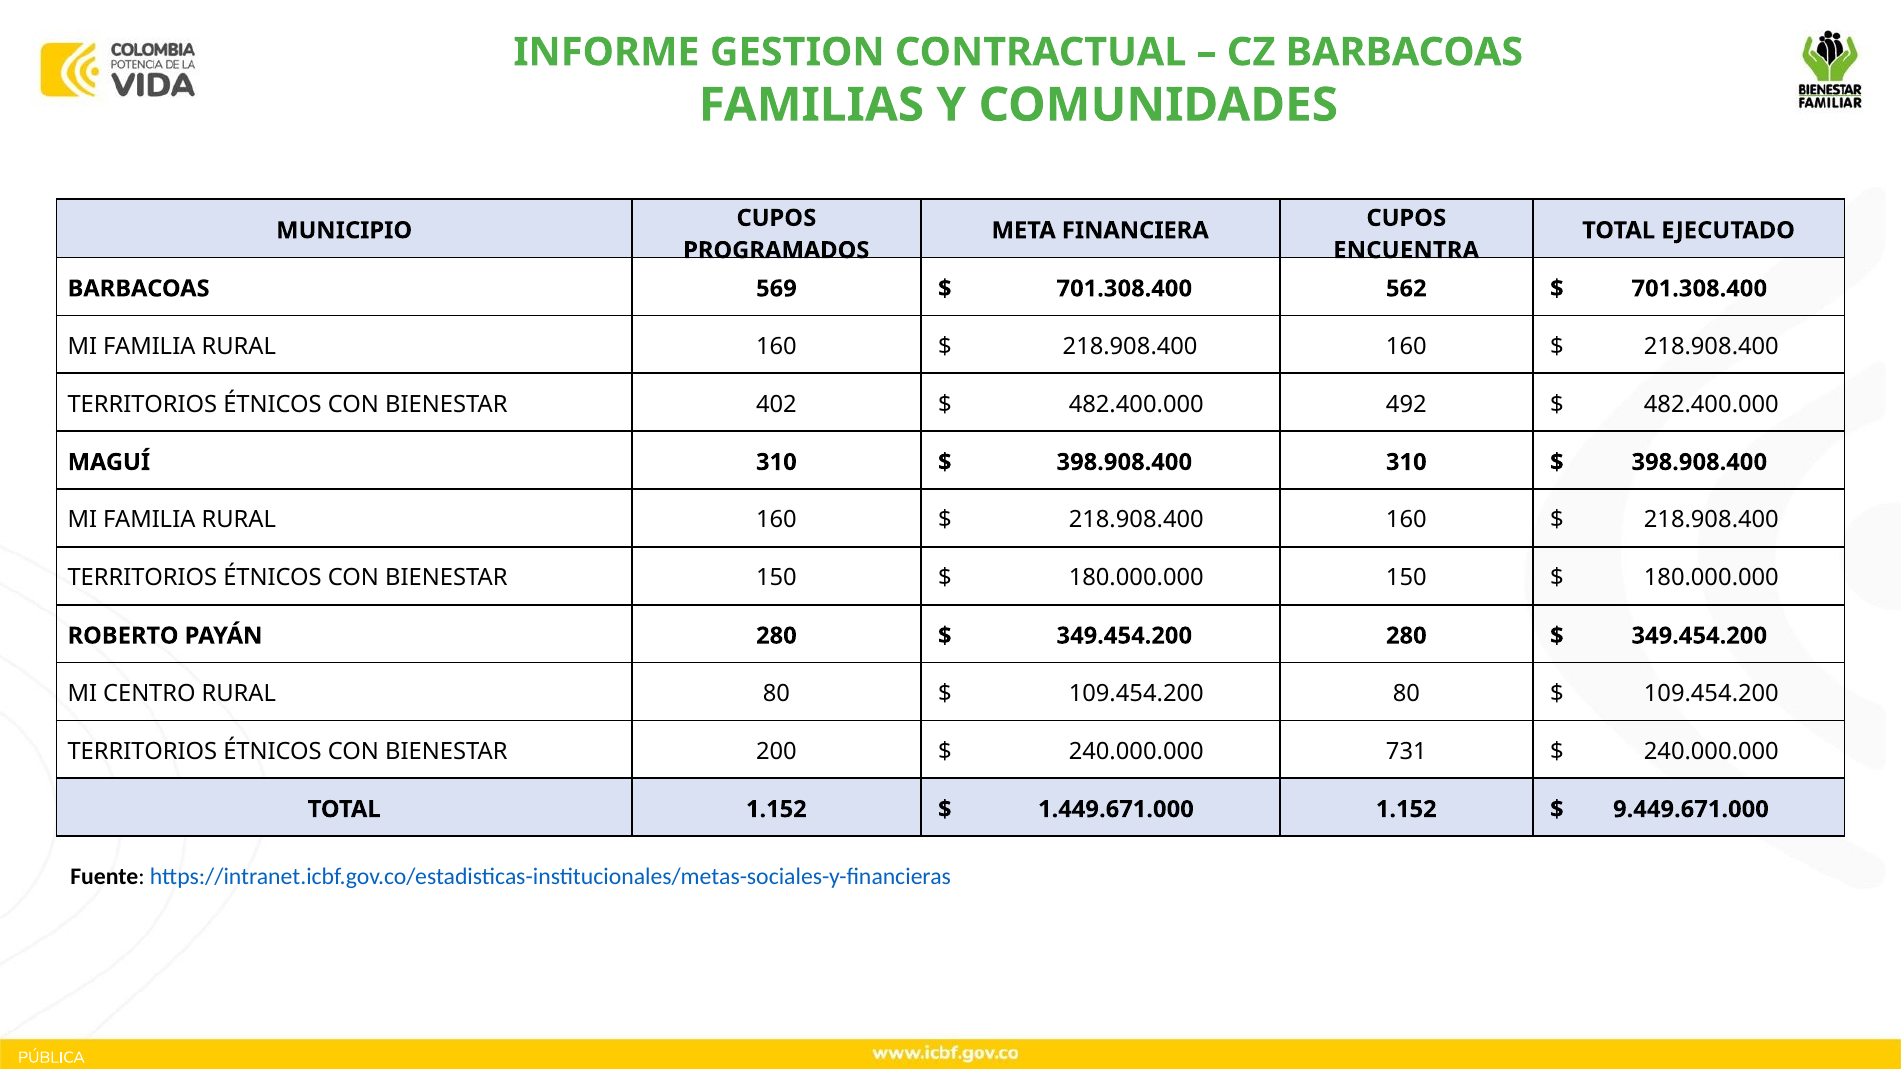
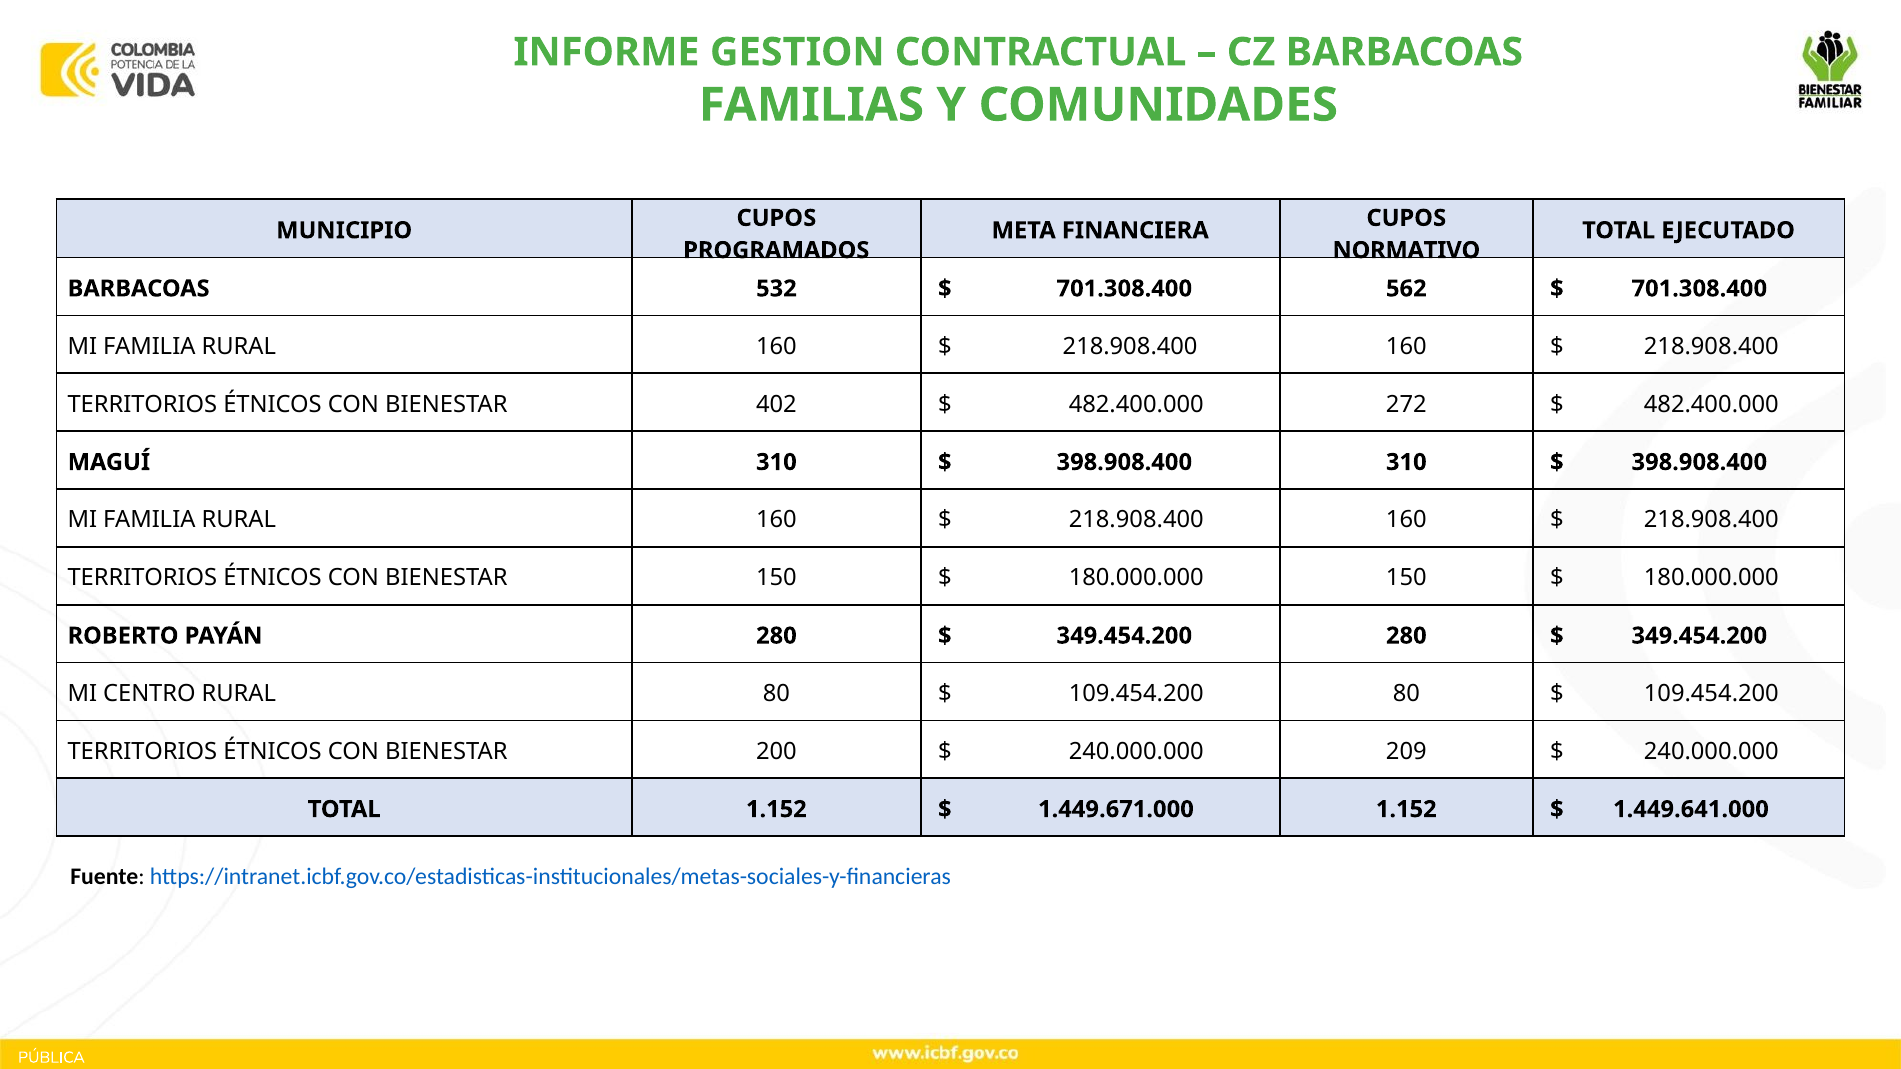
ENCUENTRA: ENCUENTRA -> NORMATIVO (1406, 250)
569: 569 -> 532 (776, 289)
492: 492 -> 272 (1406, 404)
731: 731 -> 209 (1406, 752)
9.449.671.000: 9.449.671.000 -> 1.449.641.000 (1691, 810)
